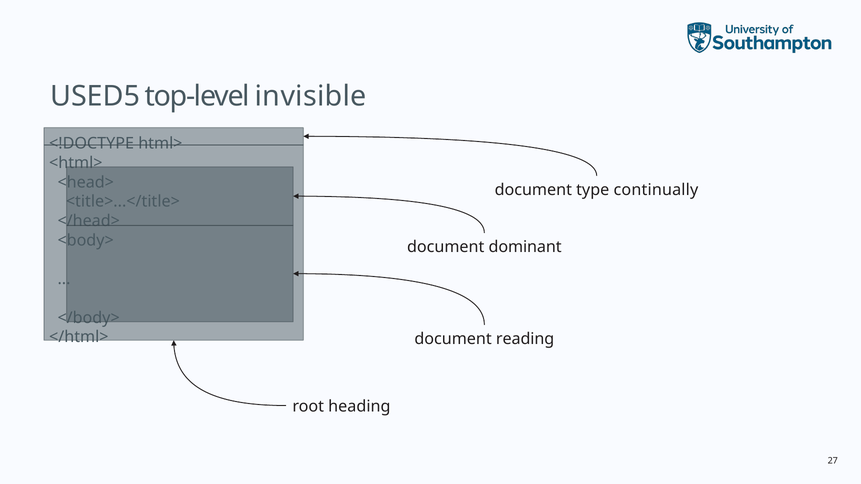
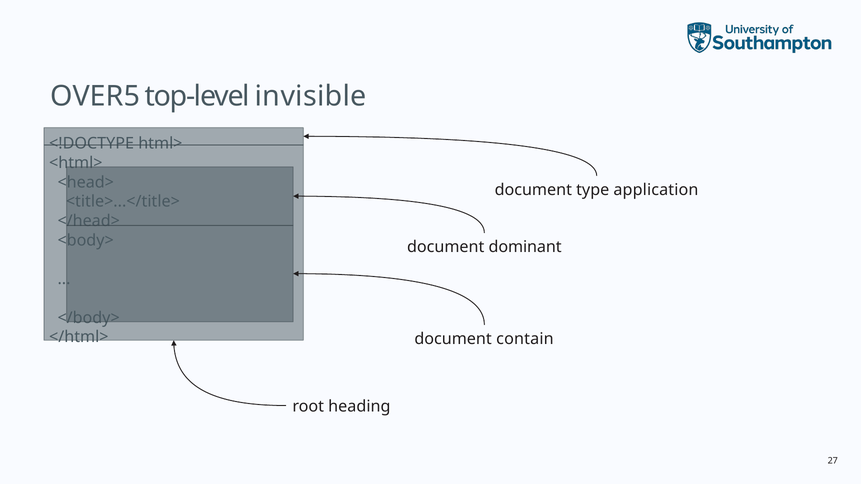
USED5: USED5 -> OVER5 (95, 97)
continually: continually -> application (656, 190)
reading: reading -> contain (525, 339)
